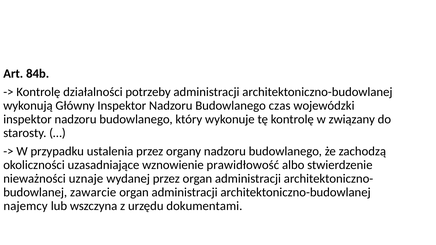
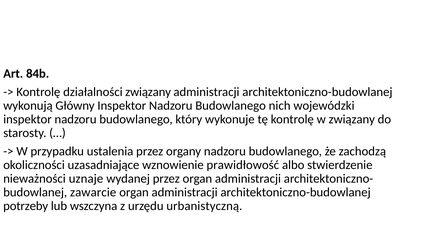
działalności potrzeby: potrzeby -> związany (148, 92)
czas: czas -> nich (280, 106)
najemcy: najemcy -> potrzeby (26, 206)
dokumentami: dokumentami -> urbanistyczną (204, 206)
